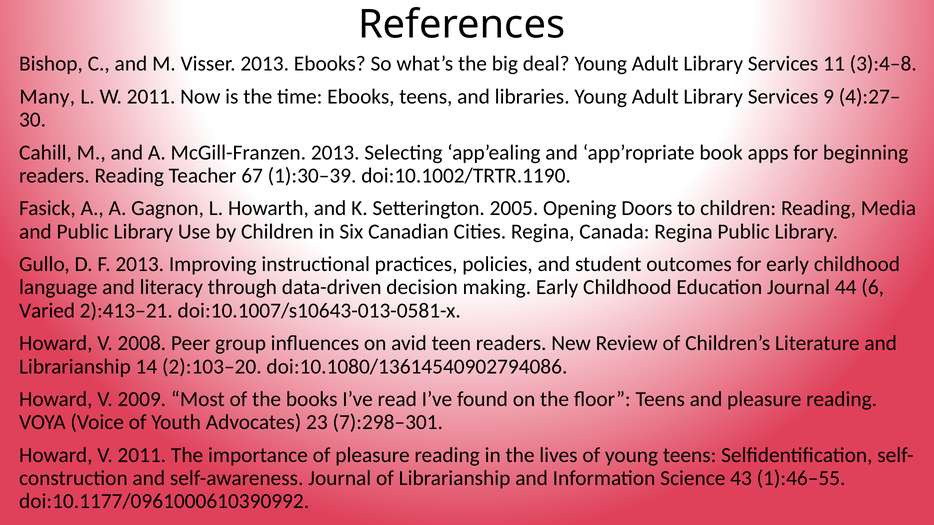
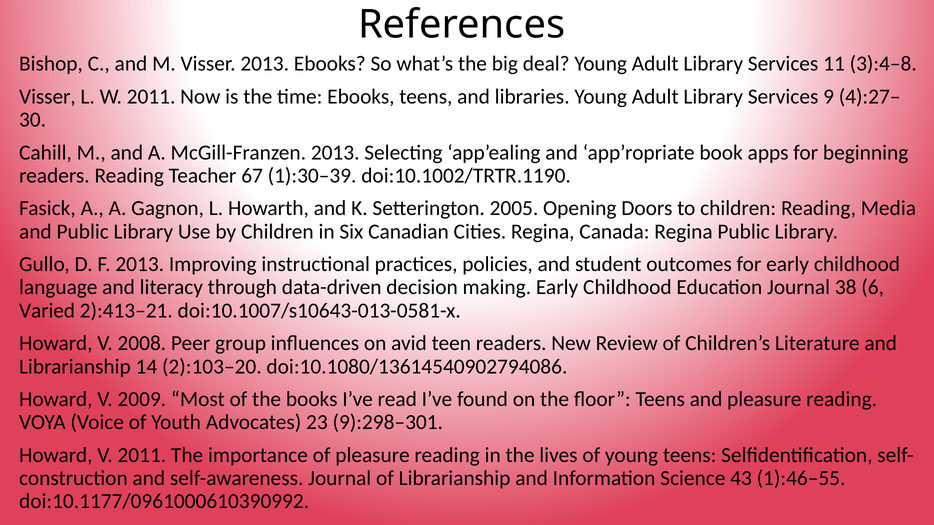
Many: Many -> Visser (47, 97)
44: 44 -> 38 (846, 288)
7):298–301: 7):298–301 -> 9):298–301 (388, 423)
